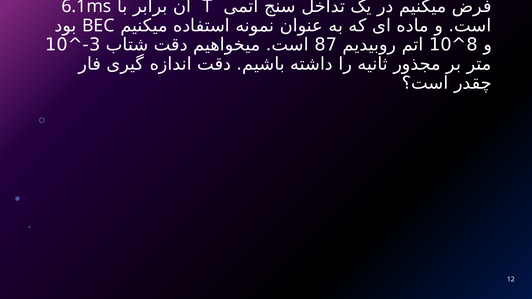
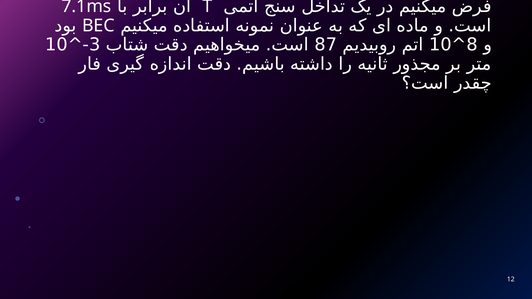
6.1ms: 6.1ms -> 7.1ms (86, 6)
